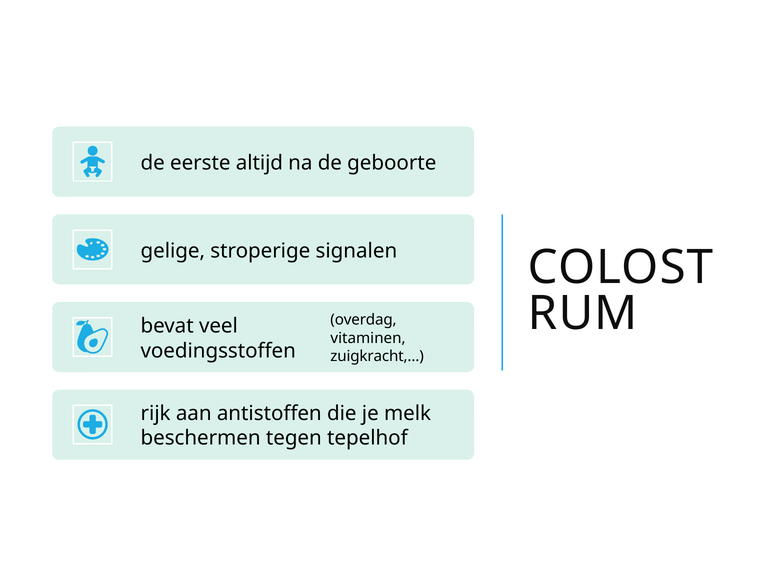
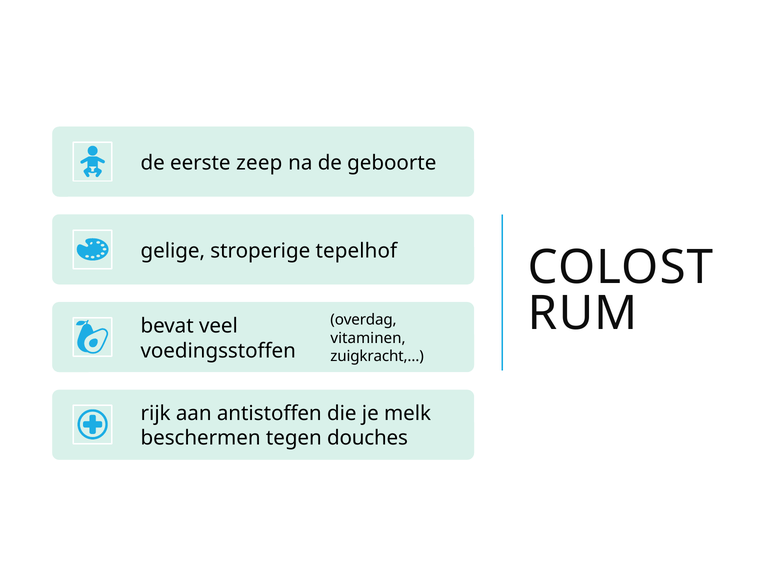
altijd: altijd -> zeep (259, 163)
signalen: signalen -> tepelhof (356, 251)
tepelhof: tepelhof -> douches (367, 438)
